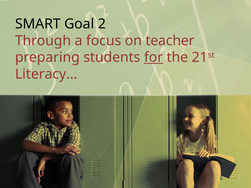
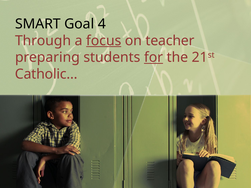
2: 2 -> 4 (102, 24)
focus underline: none -> present (104, 41)
Literacy…: Literacy… -> Catholic… (46, 74)
